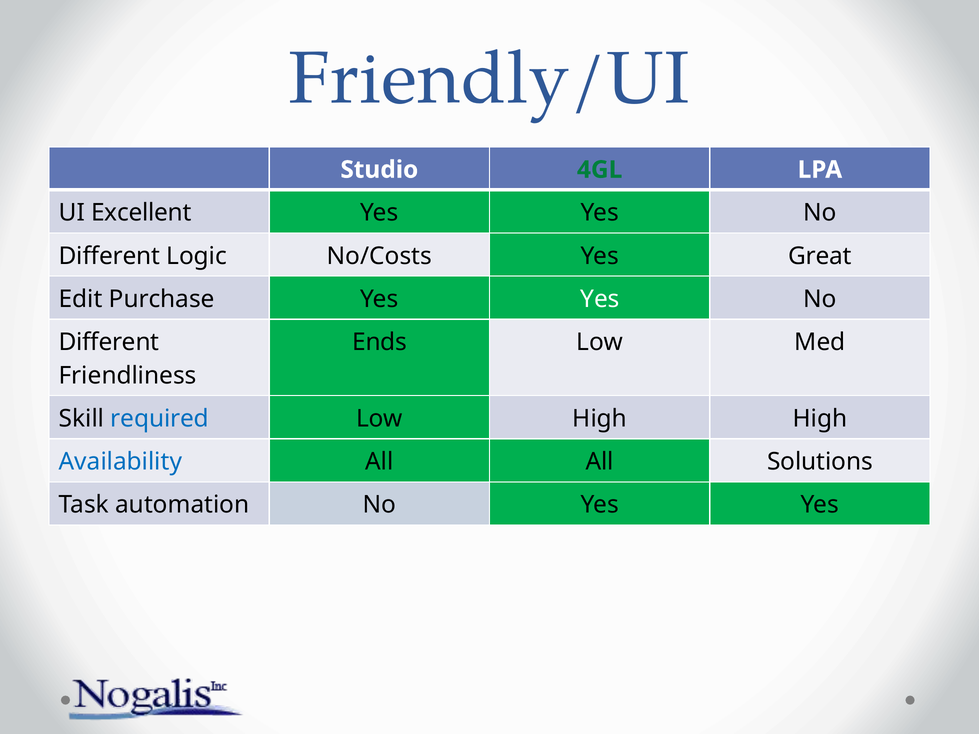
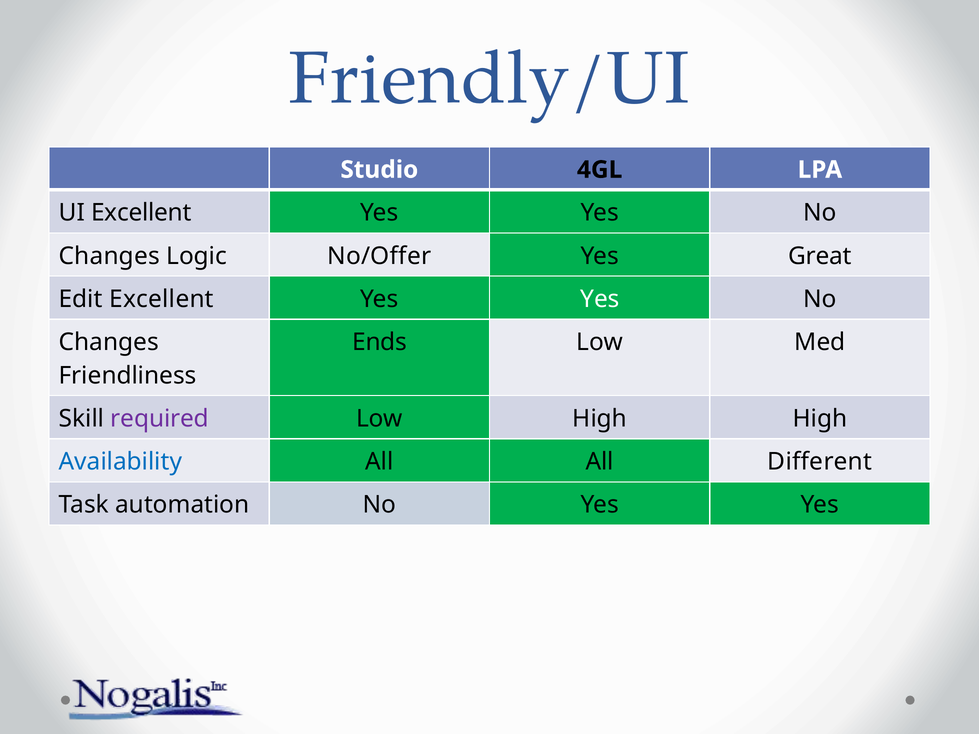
4GL colour: green -> black (600, 170)
Different: Different -> Changes (109, 256)
No/Costs: No/Costs -> No/Offer (379, 256)
Edit Purchase: Purchase -> Excellent (162, 299)
Different: Different -> Changes (109, 342)
required colour: blue -> purple (160, 419)
Solutions: Solutions -> Different (820, 462)
